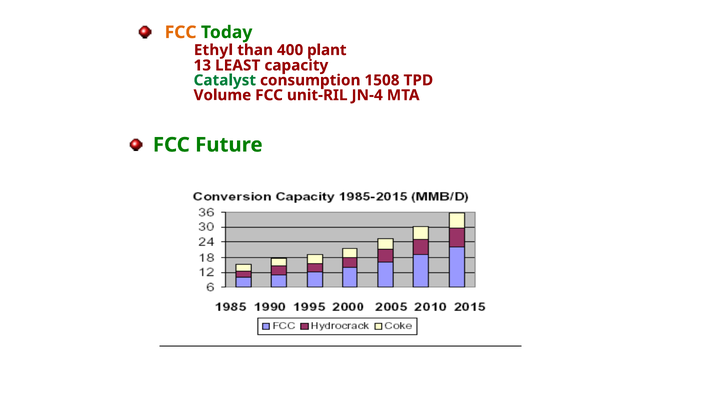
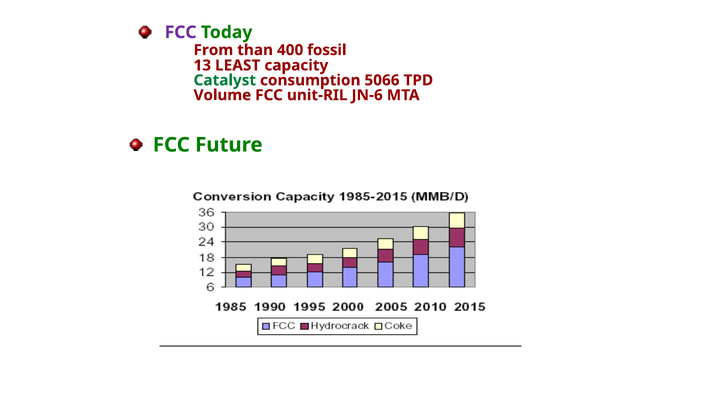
FCC colour: orange -> purple (181, 32)
Ethyl: Ethyl -> From (213, 50)
plant: plant -> fossil (327, 50)
1508: 1508 -> 5066 (382, 80)
JN-4: JN-4 -> JN-6 (367, 95)
